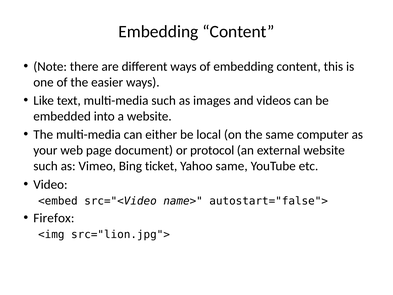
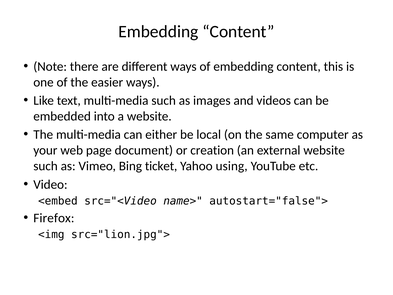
protocol: protocol -> creation (212, 150)
Yahoo same: same -> using (232, 166)
